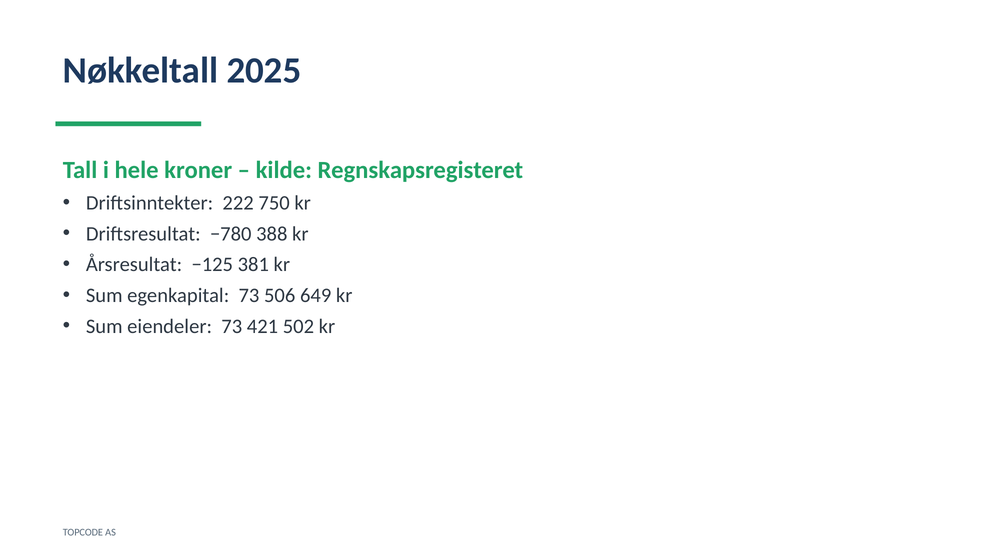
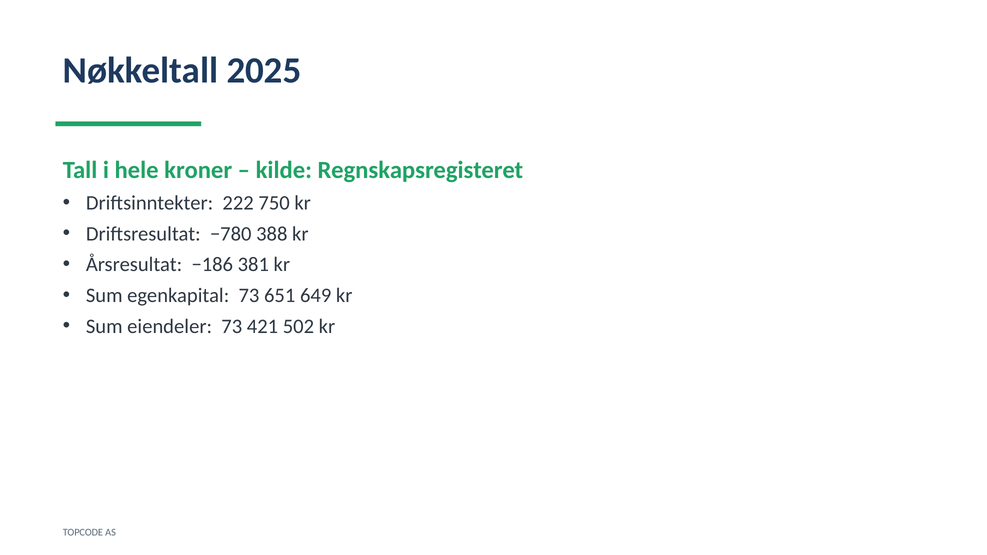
−125: −125 -> −186 (212, 265)
506: 506 -> 651 (280, 296)
